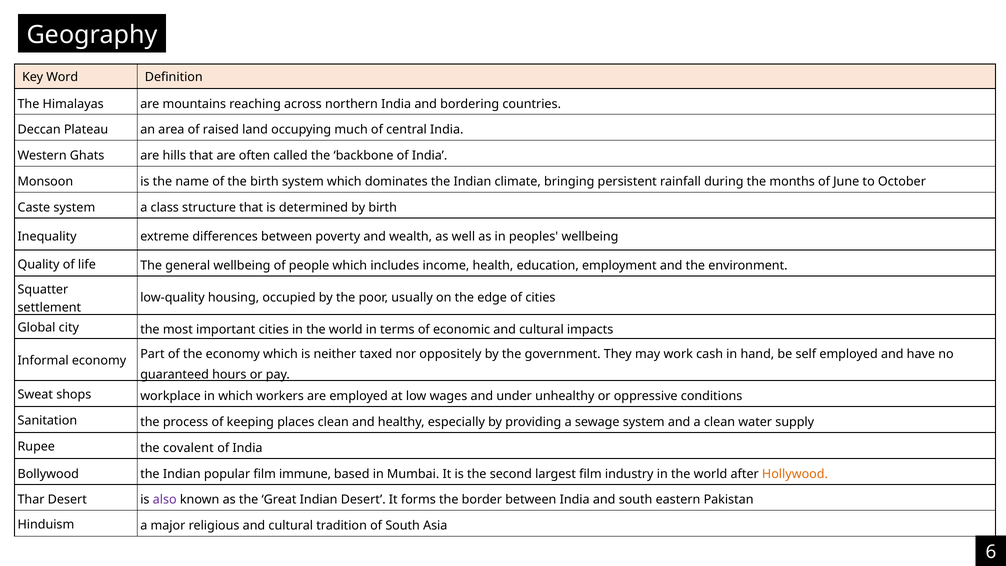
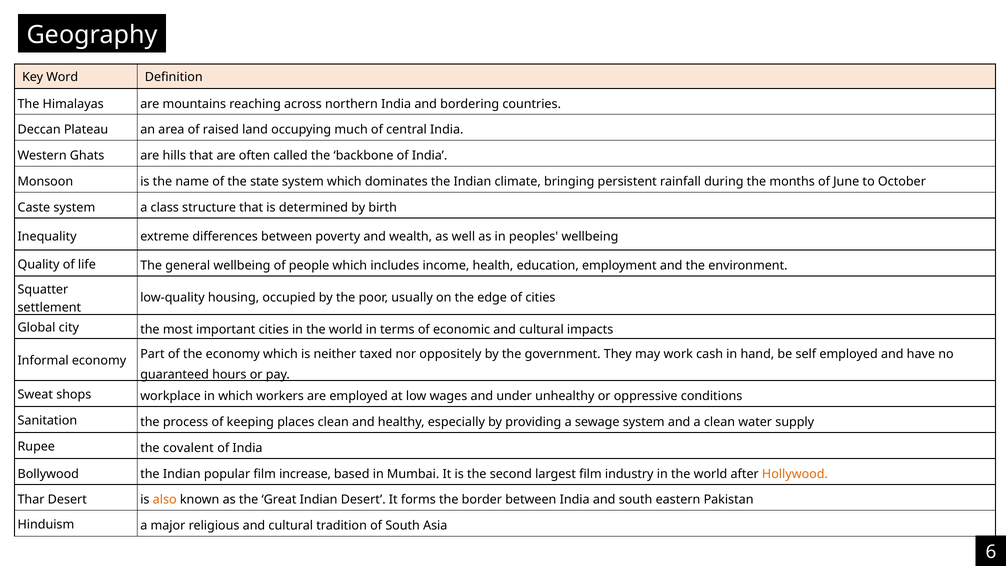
the birth: birth -> state (264, 182)
immune: immune -> increase (305, 474)
also colour: purple -> orange (165, 500)
